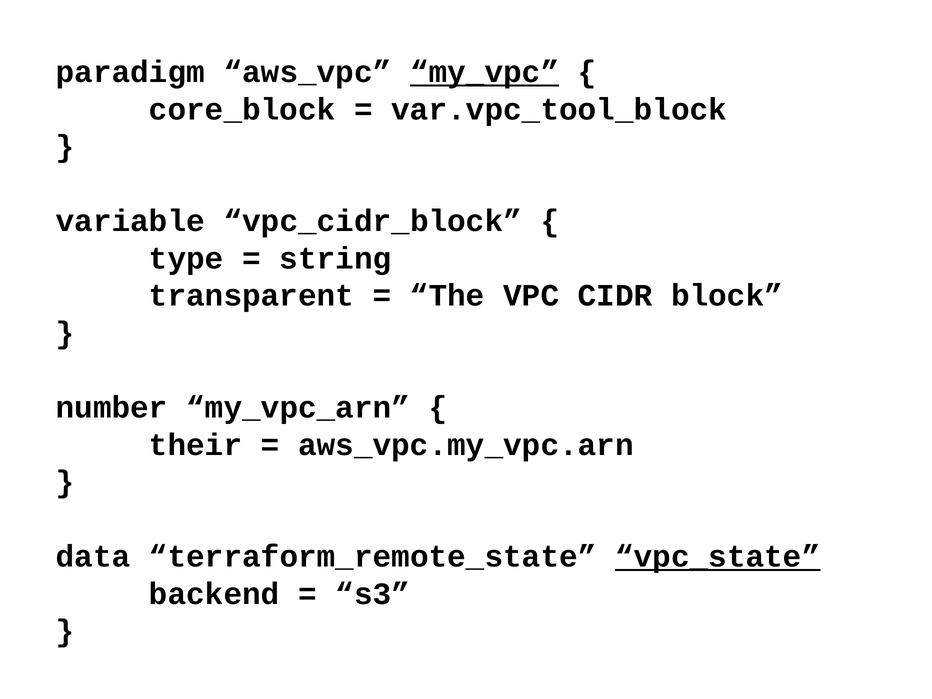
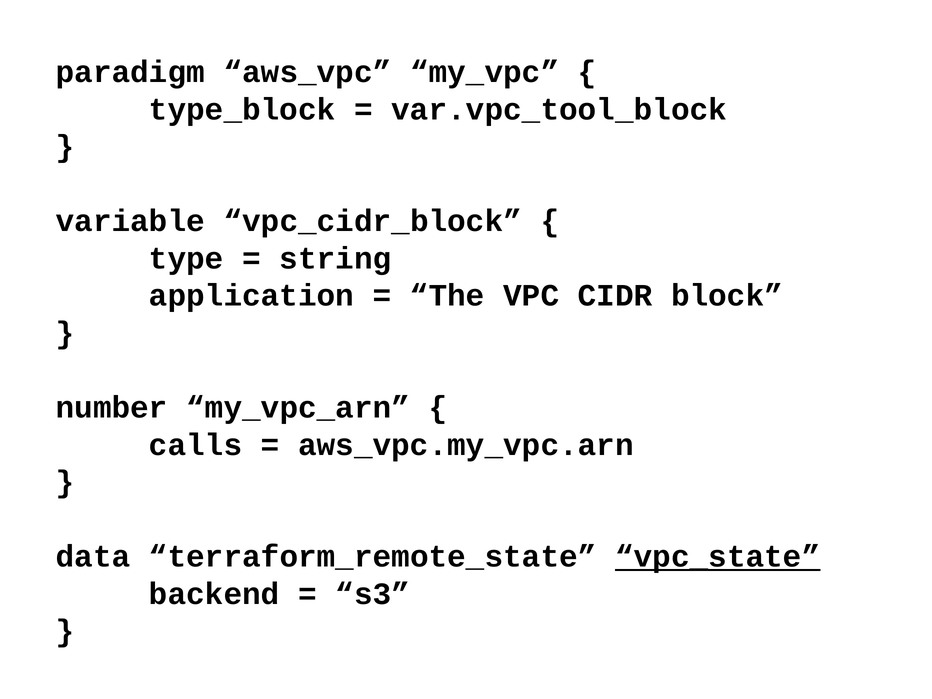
my_vpc underline: present -> none (485, 72)
core_block: core_block -> type_block (242, 109)
transparent: transparent -> application (251, 296)
their: their -> calls (196, 445)
